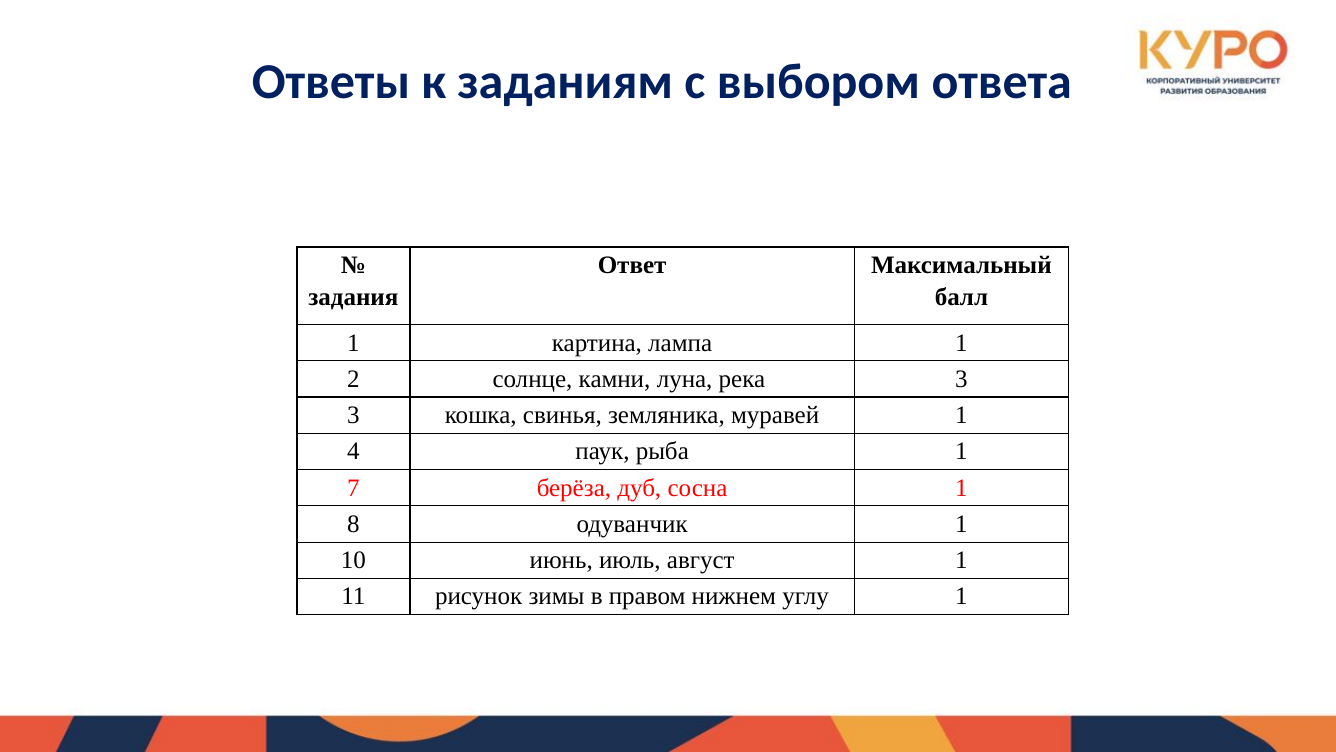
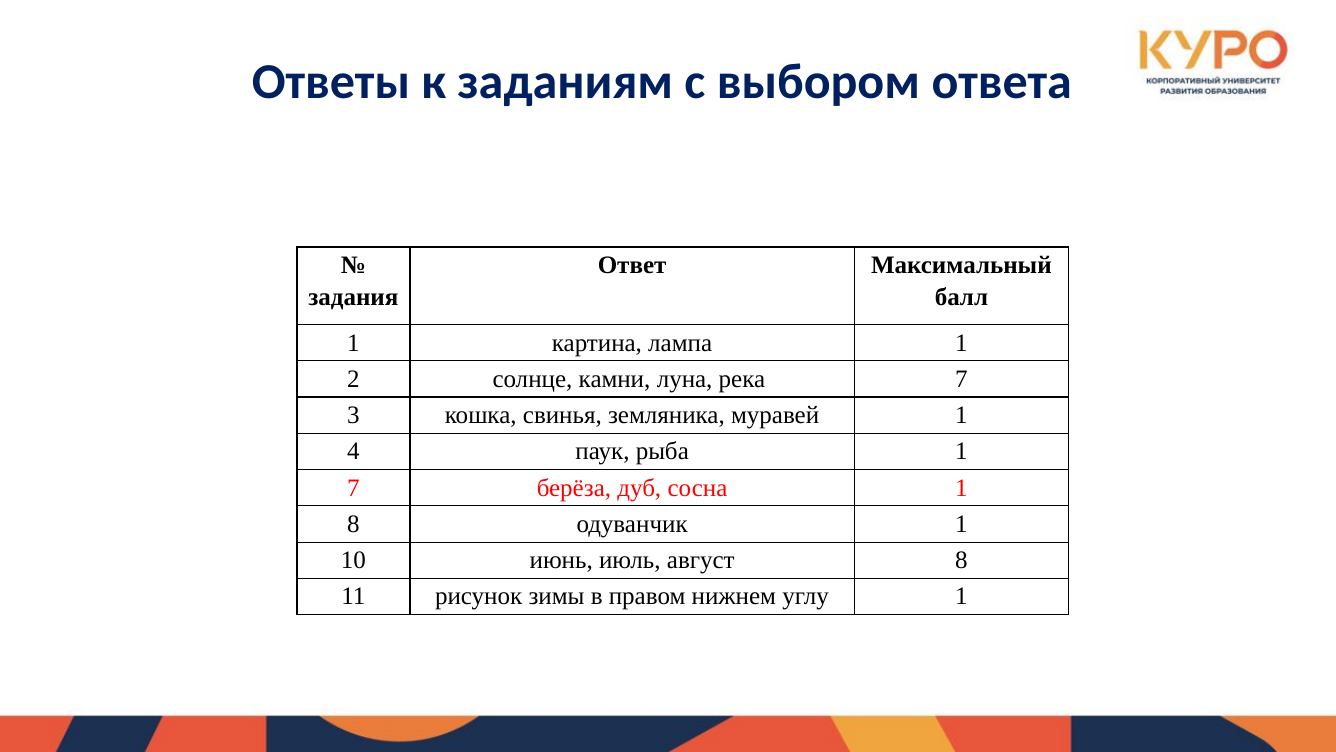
река 3: 3 -> 7 (961, 379)
август 1: 1 -> 8 (961, 560)
